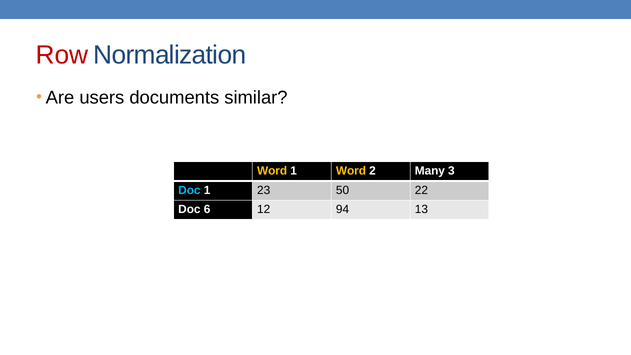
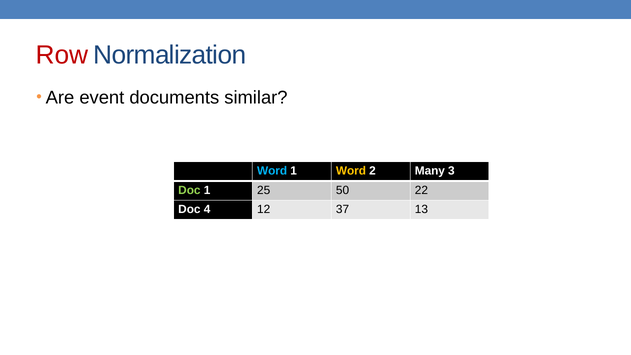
users: users -> event (102, 98)
Word colour: yellow -> light blue (272, 171)
Doc colour: light blue -> light green (189, 190)
23: 23 -> 25 (264, 190)
6: 6 -> 4 (207, 209)
94: 94 -> 37 (343, 209)
